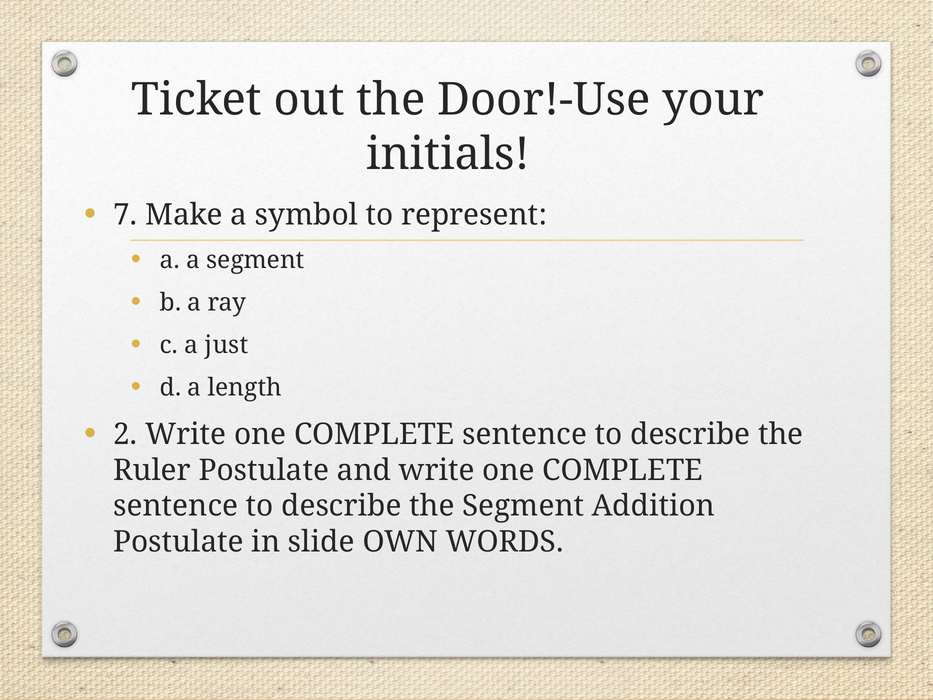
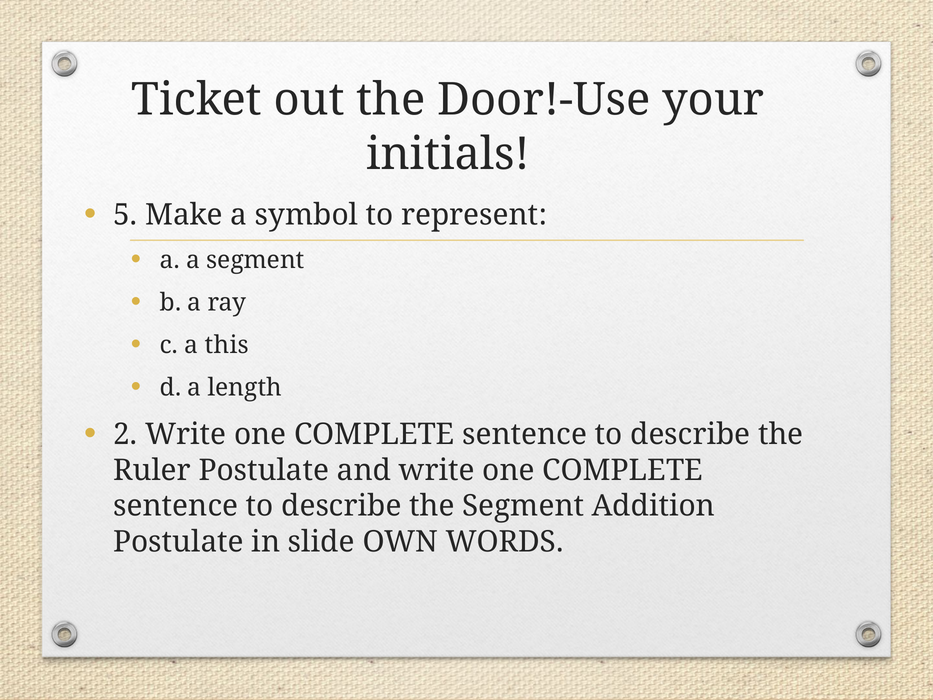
7: 7 -> 5 (125, 215)
just: just -> this (227, 345)
